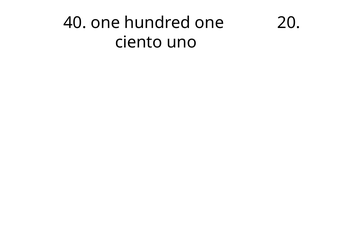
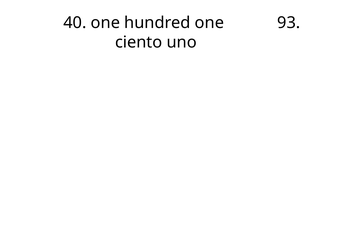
20: 20 -> 93 (289, 23)
